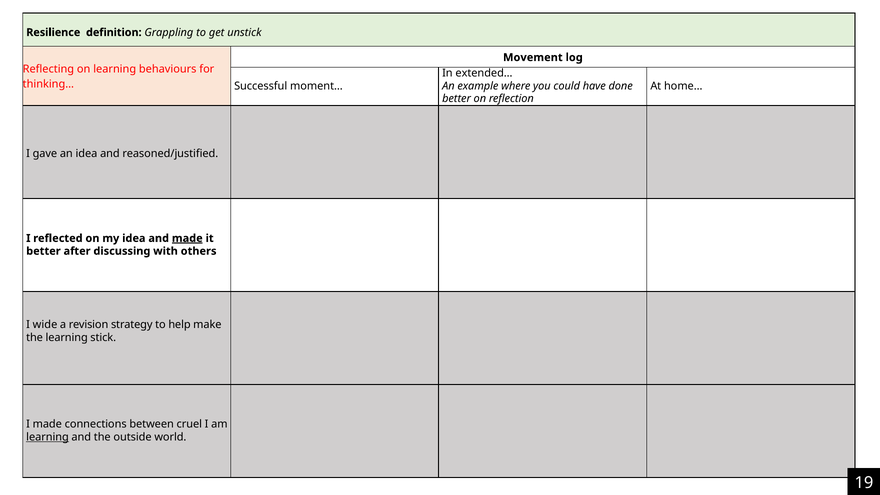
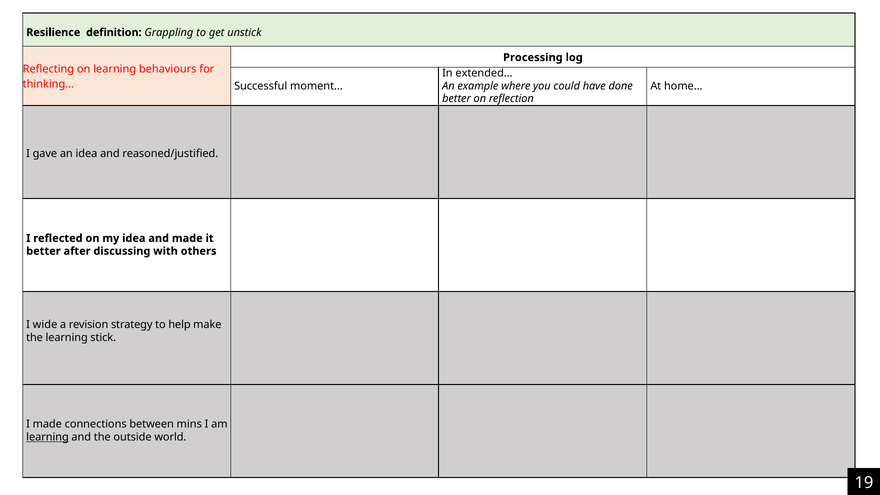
Movement: Movement -> Processing (533, 57)
made underline: present -> none (187, 238)
cruel: cruel -> mins (189, 424)
